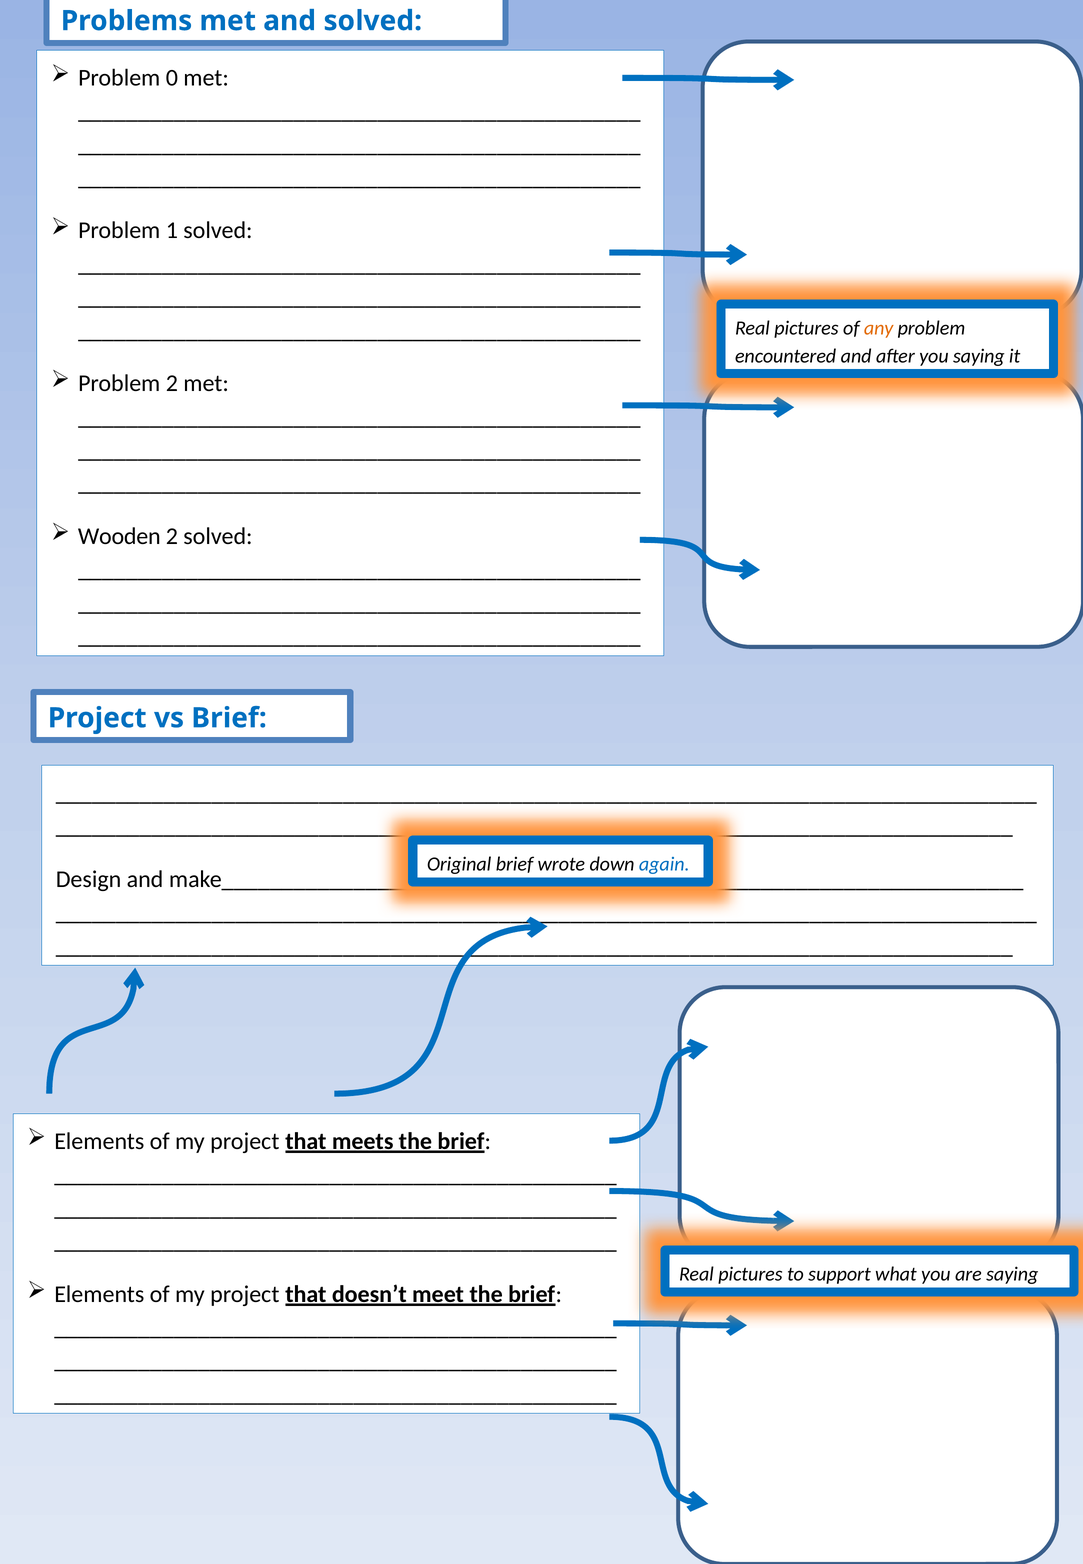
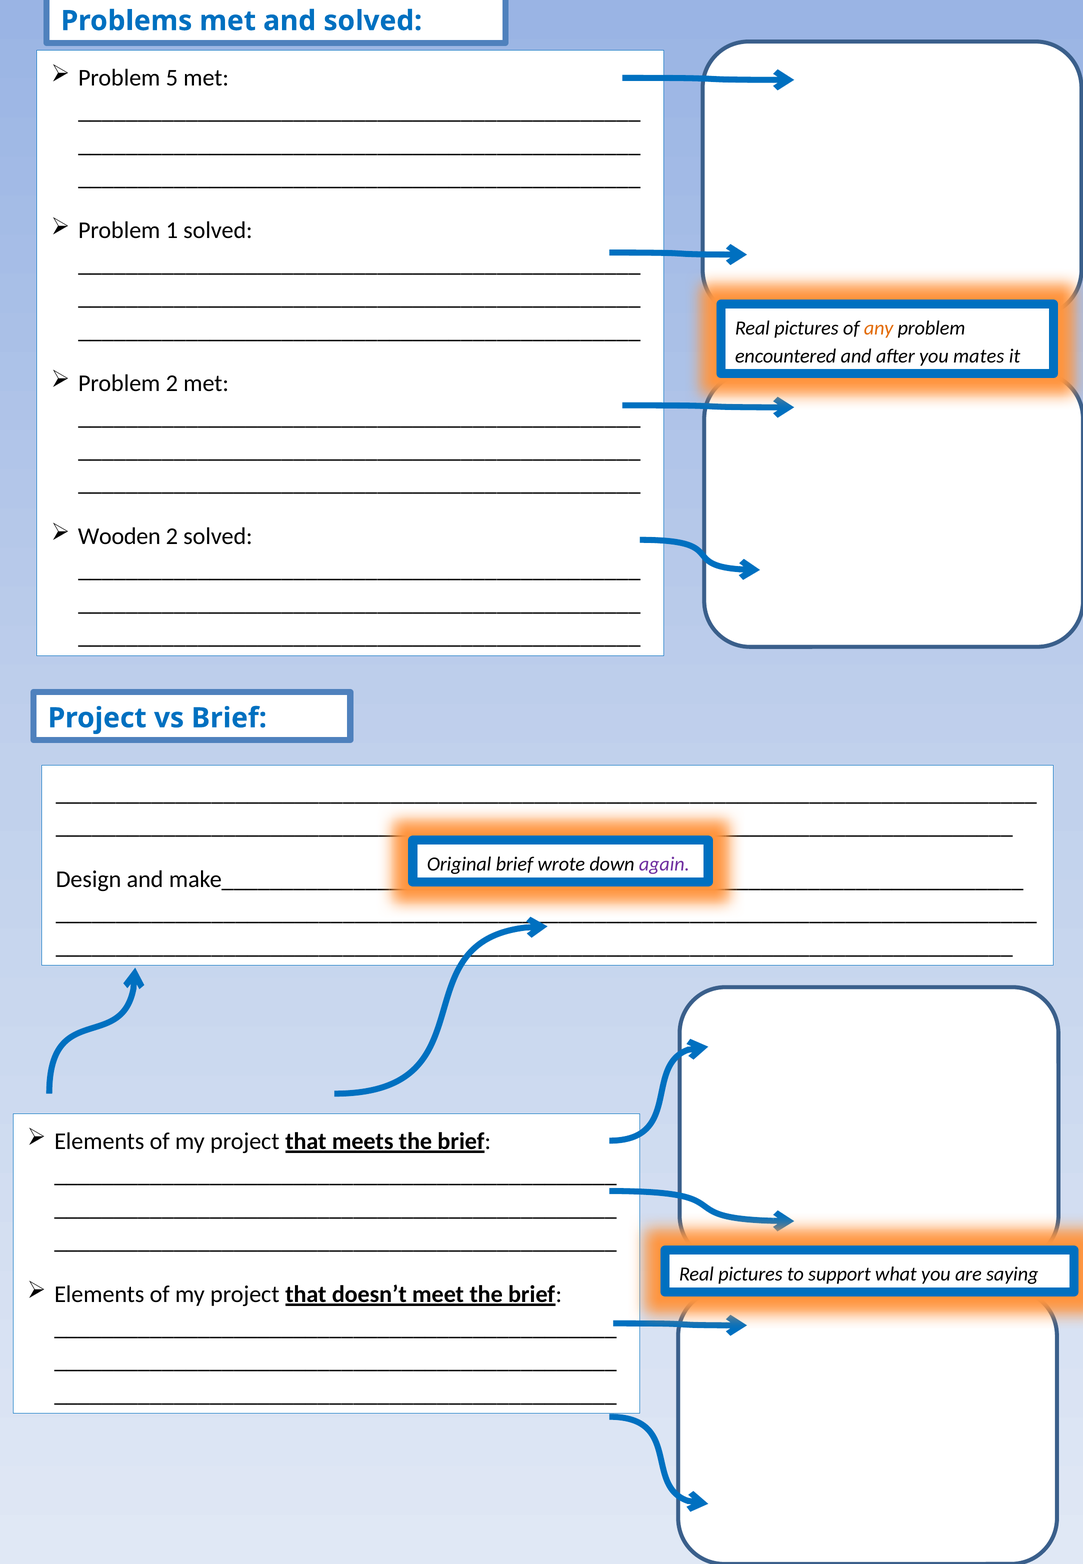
0: 0 -> 5 (172, 78)
you saying: saying -> mates (979, 356)
again colour: blue -> purple (664, 864)
